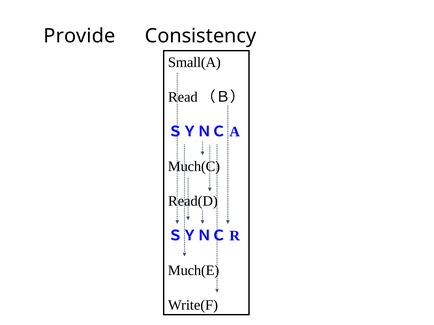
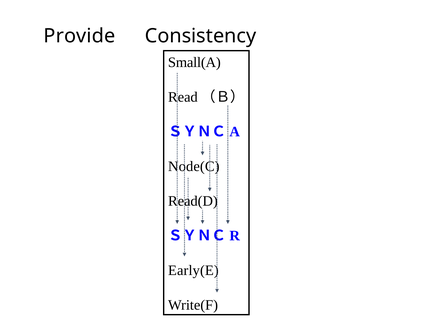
Much(C: Much(C -> Node(C (194, 167)
Much(E: Much(E -> Early(E (193, 271)
